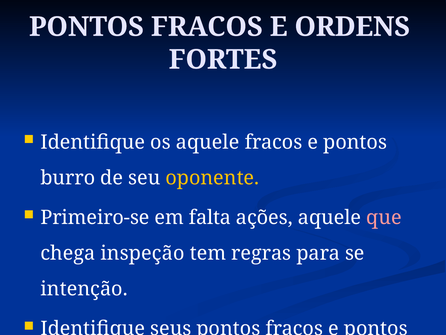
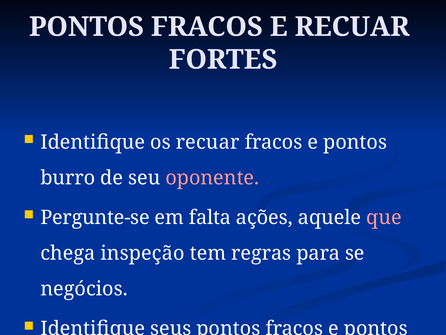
E ORDENS: ORDENS -> RECUAR (352, 27)
os aquele: aquele -> recuar (208, 142)
oponente colour: yellow -> pink (212, 178)
Primeiro-se: Primeiro-se -> Pergunte-se (95, 217)
intenção: intenção -> negócios (84, 289)
